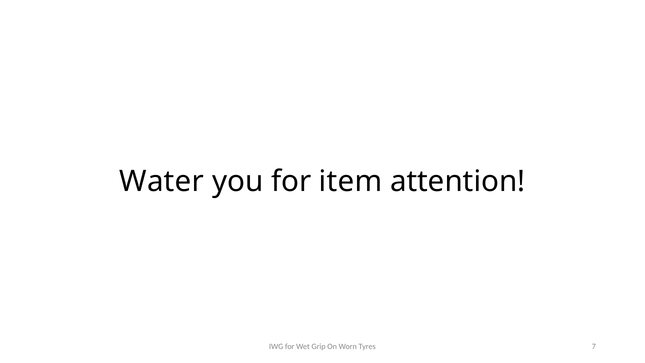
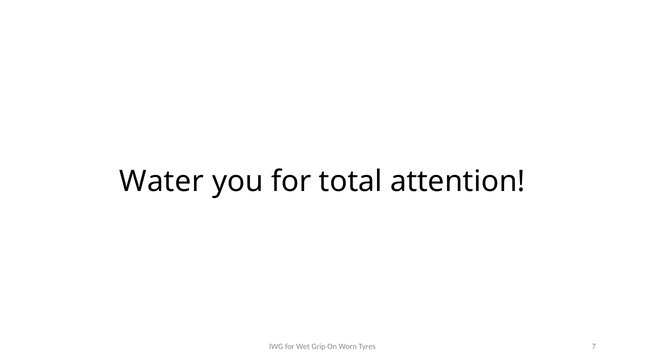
item: item -> total (351, 181)
